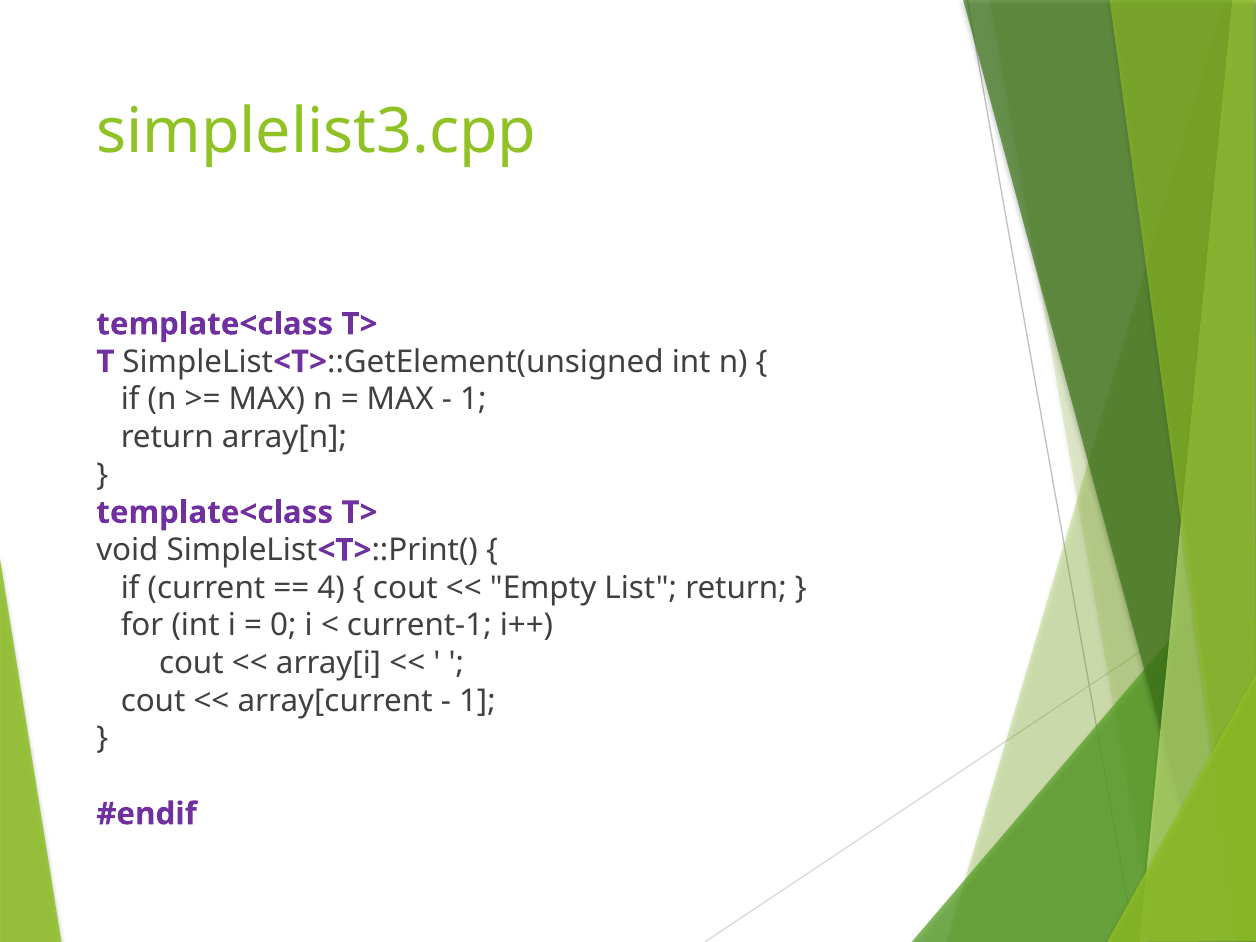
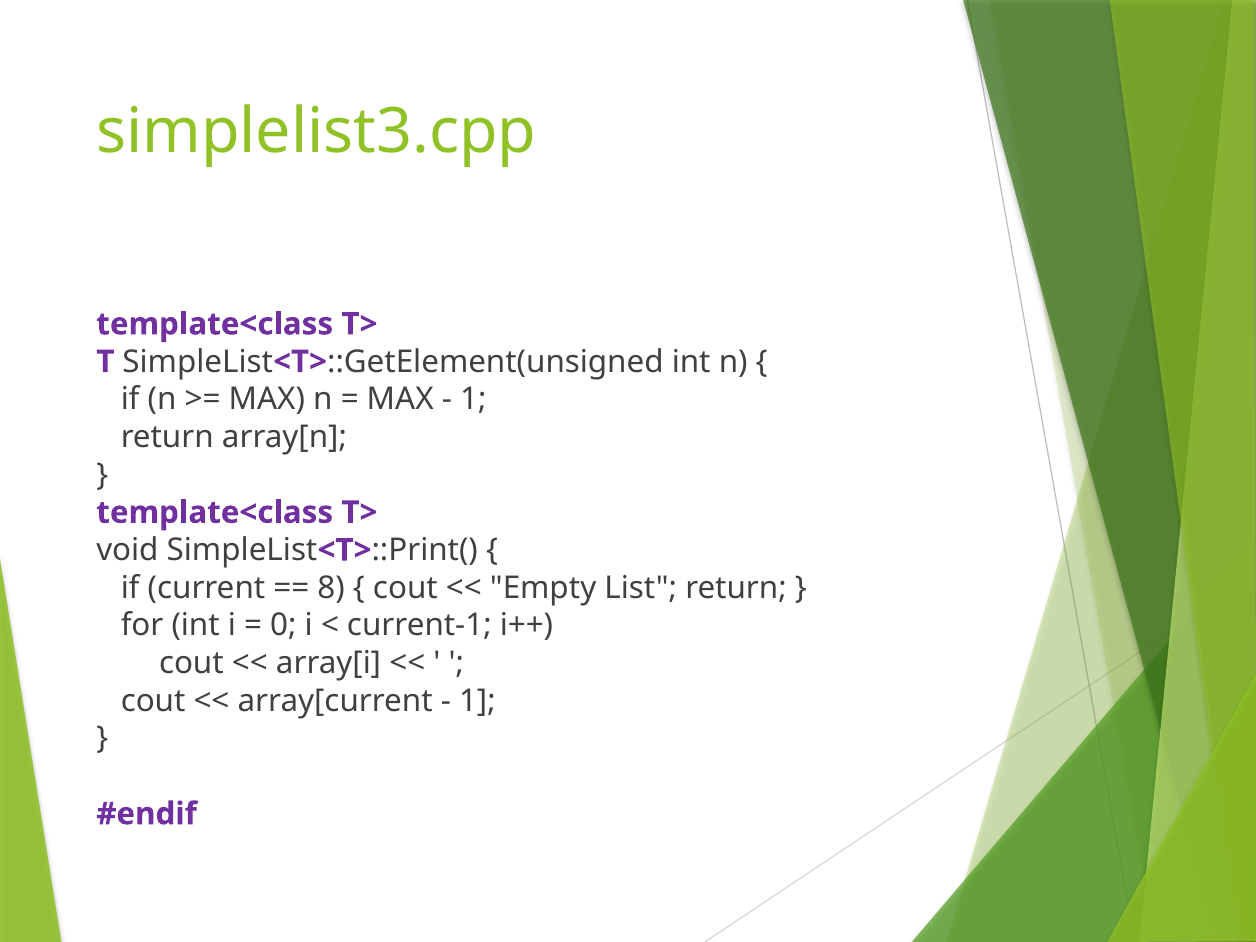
4: 4 -> 8 (331, 588)
